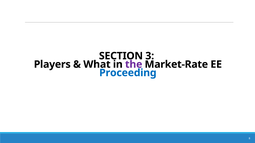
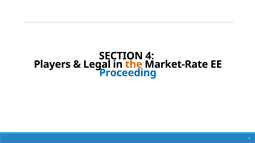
3: 3 -> 4 (150, 56)
What: What -> Legal (97, 65)
the colour: purple -> orange (134, 65)
